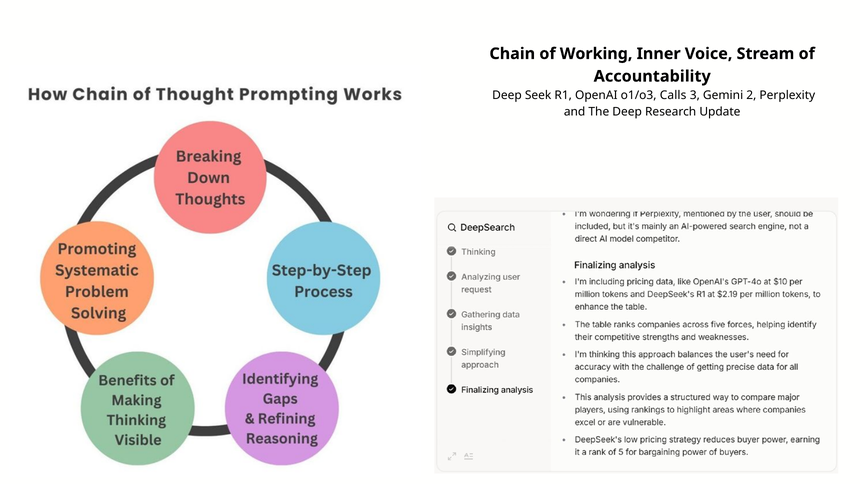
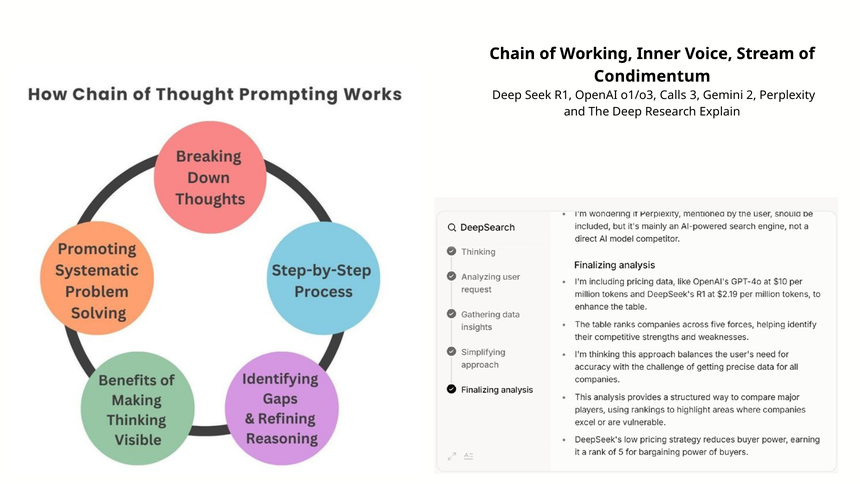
Accountability: Accountability -> Condimentum (652, 76)
Update: Update -> Explain (720, 112)
